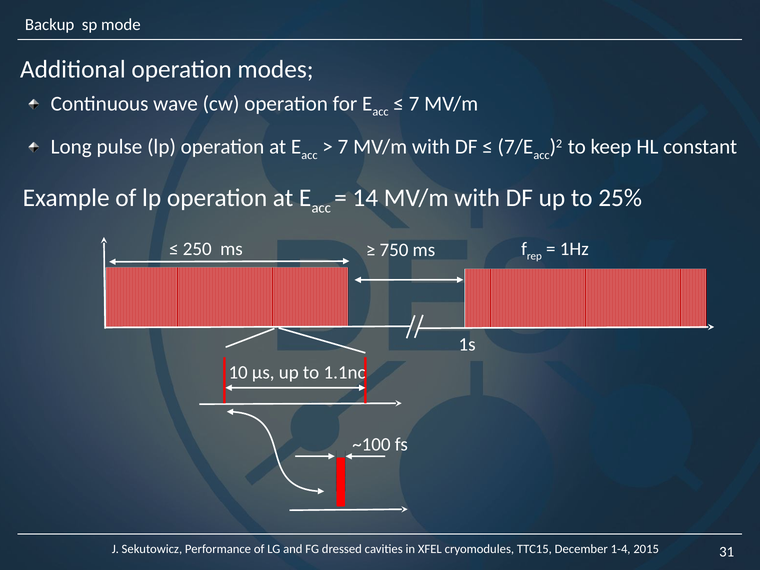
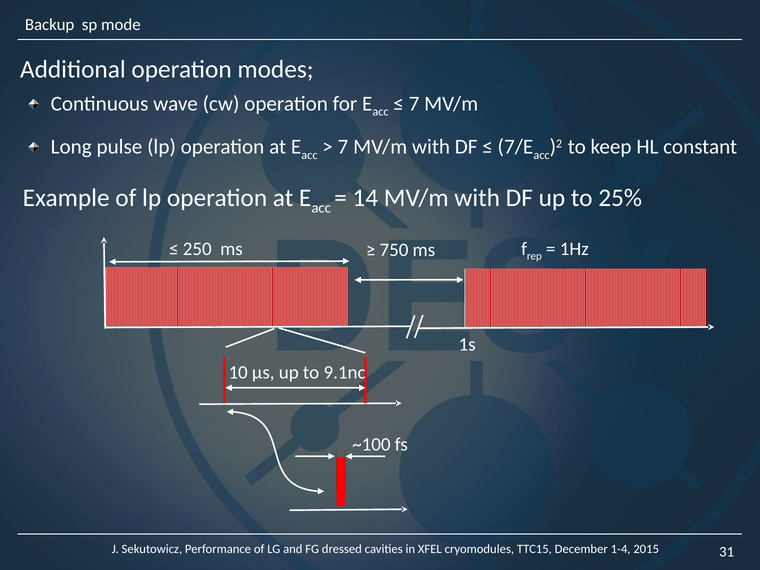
1.1nc: 1.1nc -> 9.1nc (345, 372)
